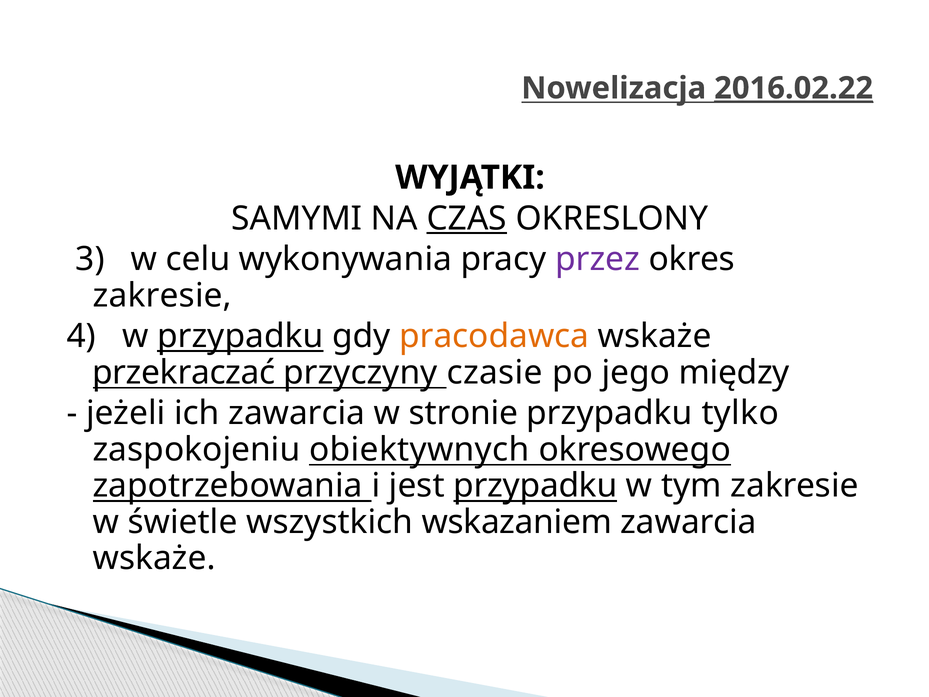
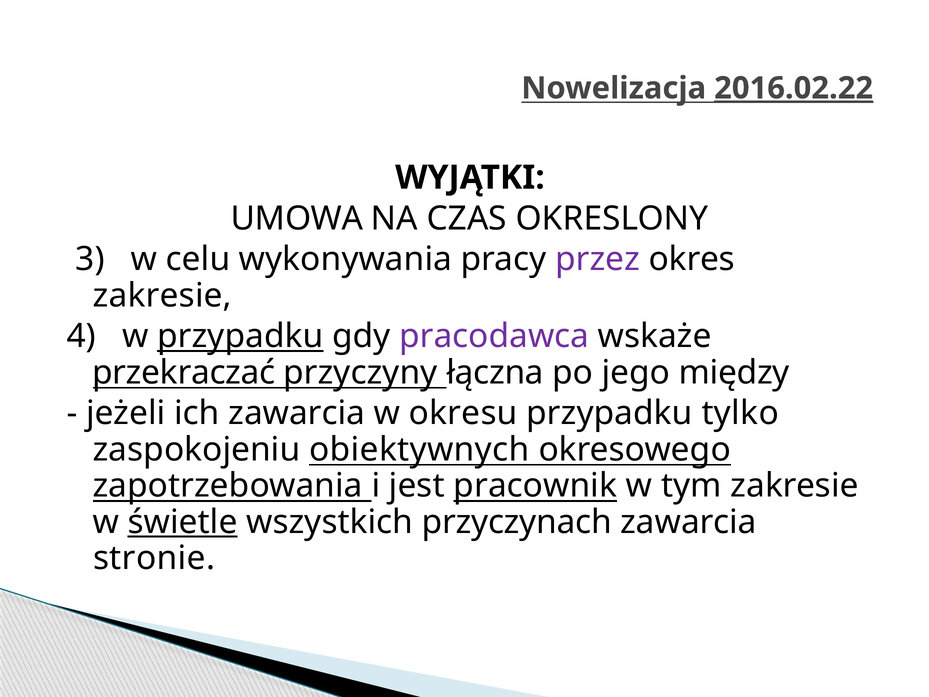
SAMYMI: SAMYMI -> UMOWA (297, 218)
CZAS underline: present -> none (467, 218)
pracodawca colour: orange -> purple (494, 336)
czasie: czasie -> łączna (495, 372)
stronie: stronie -> okresu (463, 413)
jest przypadku: przypadku -> pracownik (535, 486)
świetle underline: none -> present (183, 522)
wskazaniem: wskazaniem -> przyczynach (517, 522)
wskaże: wskaże -> stronie (154, 558)
